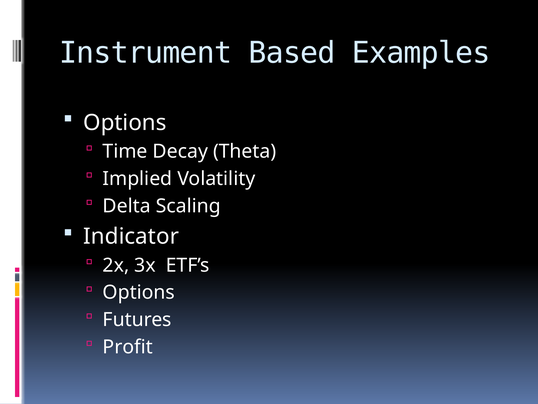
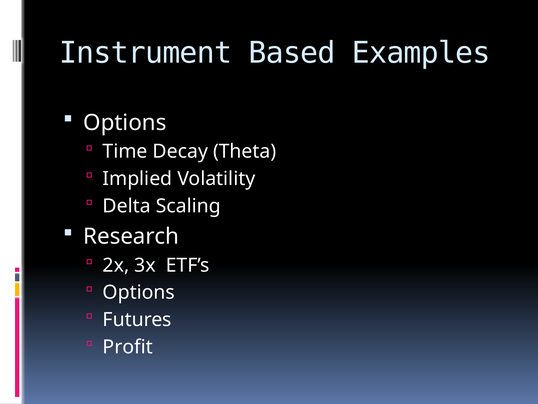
Indicator: Indicator -> Research (131, 236)
